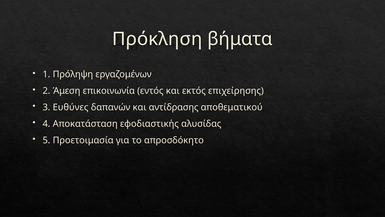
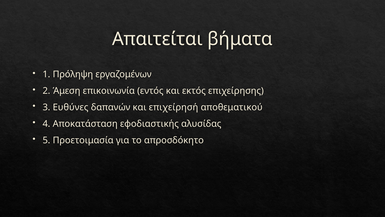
Πρόκληση: Πρόκληση -> Απαιτείται (157, 39)
αντίδρασης: αντίδρασης -> επιχείρησή (174, 107)
